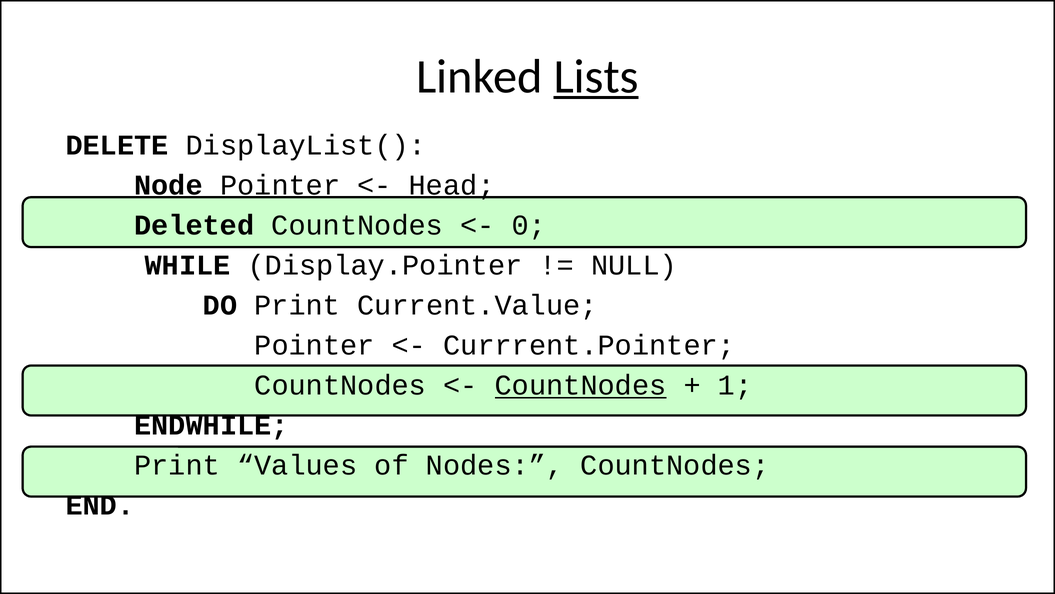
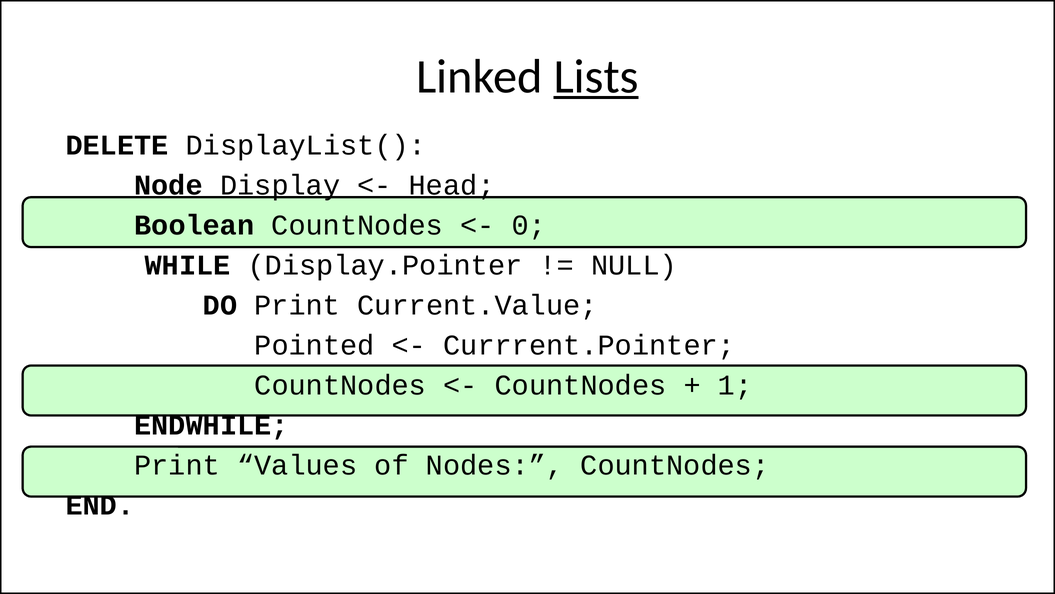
Node Pointer: Pointer -> Display (280, 185)
Deleted: Deleted -> Boolean (194, 225)
Pointer: Pointer -> Pointed (315, 345)
CountNodes underline: present -> none (581, 385)
